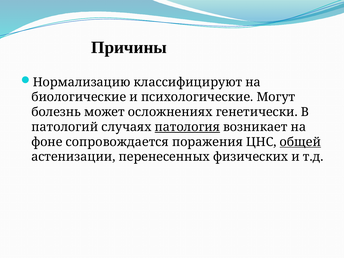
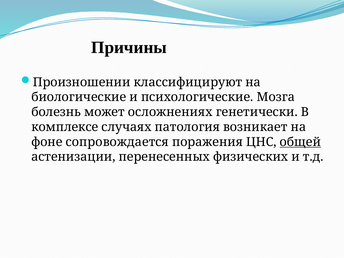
Нормализацию: Нормализацию -> Произношении (82, 82)
Могут: Могут -> Мозга (276, 97)
патологий: патологий -> комплексе (65, 127)
патология underline: present -> none (187, 127)
